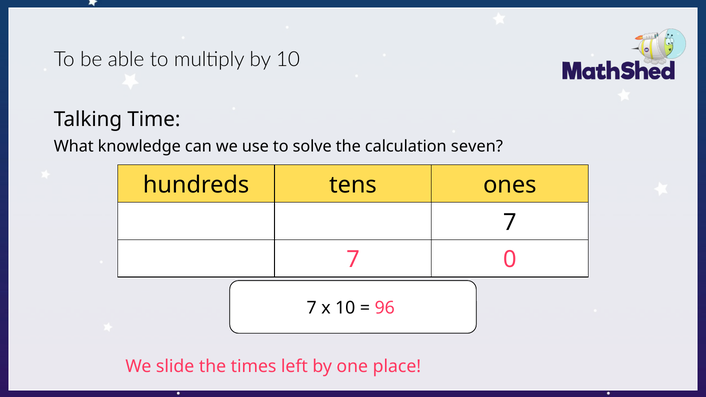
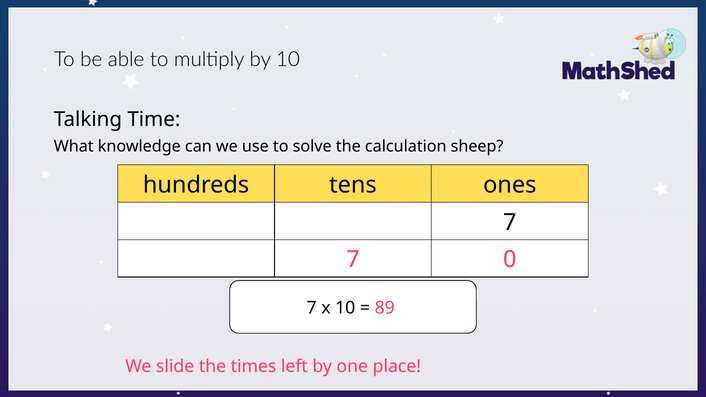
seven: seven -> sheep (477, 147)
96: 96 -> 89 (385, 308)
